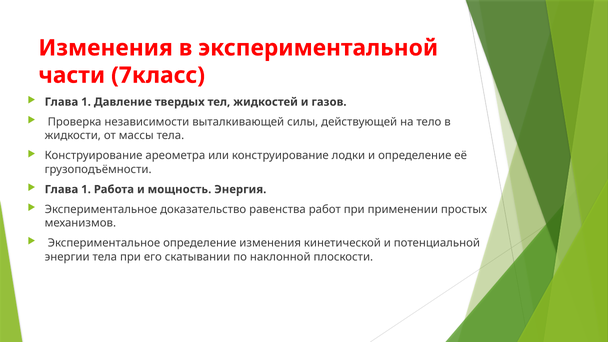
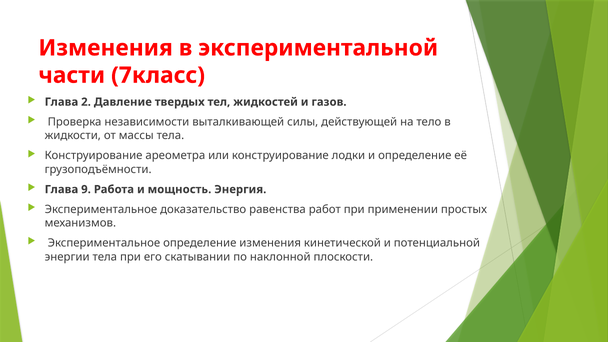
1: 1 -> 2 (86, 102)
1: 1 -> 9 (86, 189)
